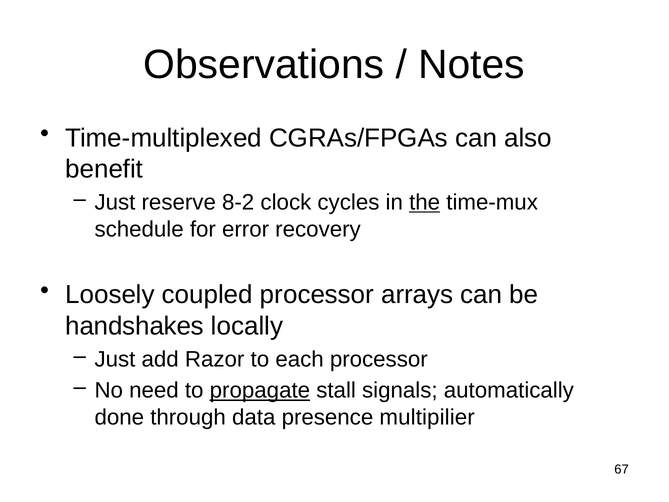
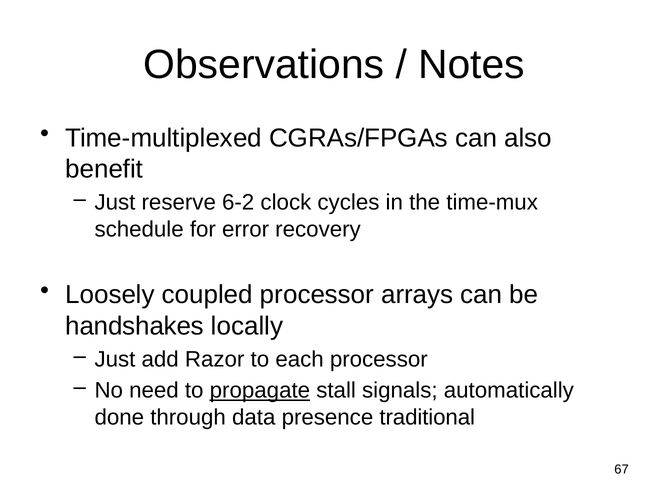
8-2: 8-2 -> 6-2 (238, 202)
the underline: present -> none (425, 202)
multipilier: multipilier -> traditional (427, 417)
